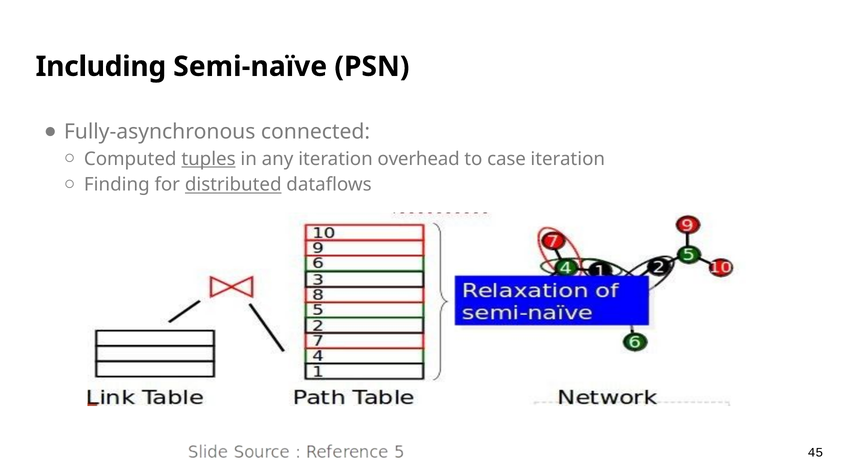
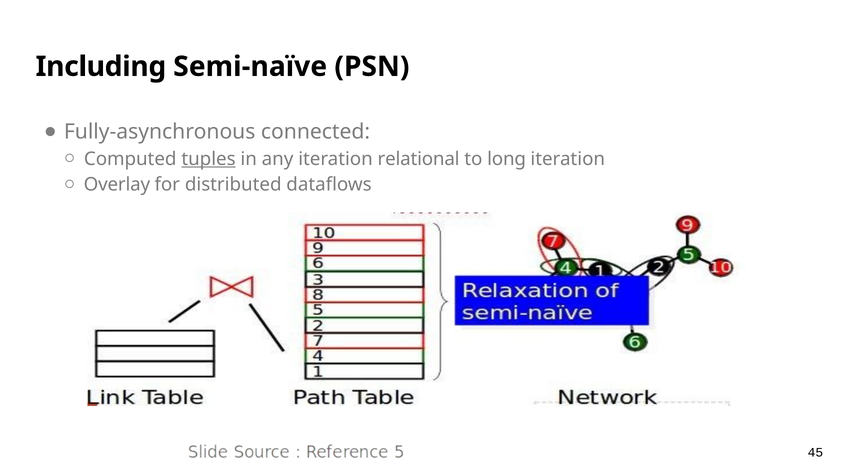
overhead: overhead -> relational (419, 159)
case: case -> long (507, 159)
Finding: Finding -> Overlay (117, 185)
distributed underline: present -> none (233, 185)
